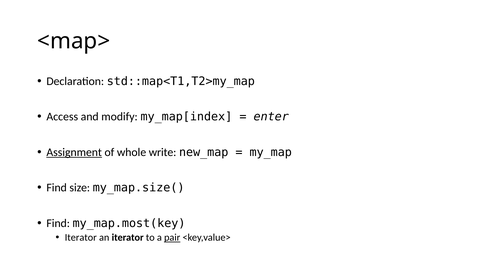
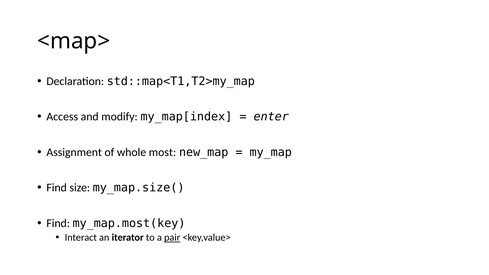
Assignment underline: present -> none (74, 152)
write: write -> most (162, 152)
Iterator: Iterator -> Interact (81, 238)
